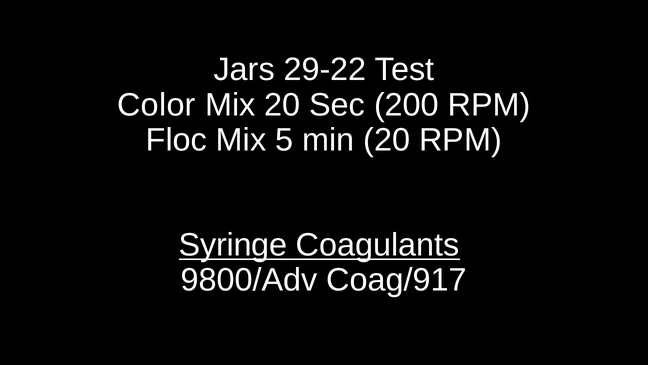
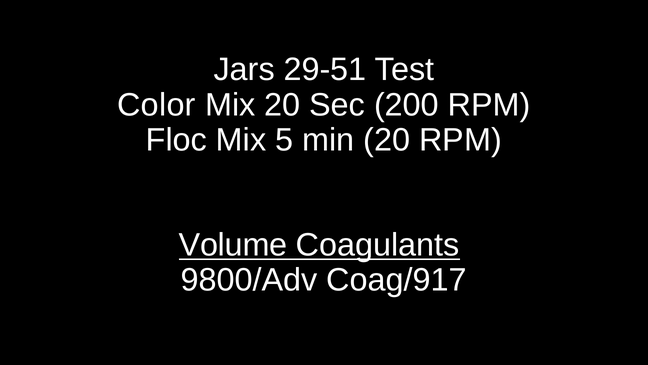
29-22: 29-22 -> 29-51 (325, 70)
Syringe: Syringe -> Volume (233, 245)
